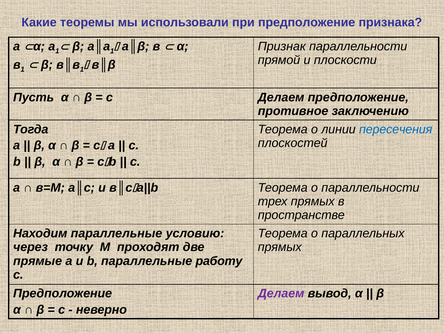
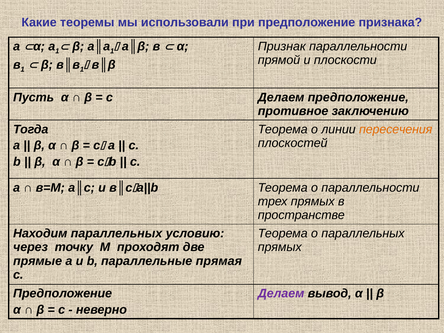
пересечения colour: blue -> orange (396, 129)
Находим параллельные: параллельные -> параллельных (117, 233)
работу: работу -> прямая (219, 261)
